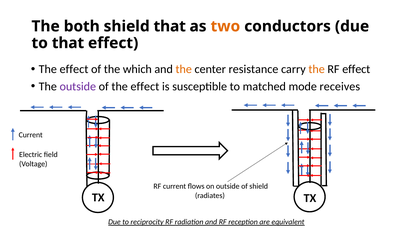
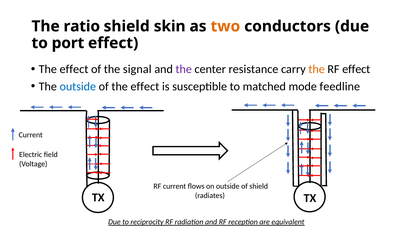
both: both -> ratio (82, 26)
shield that: that -> skin (170, 26)
to that: that -> port (68, 43)
which: which -> signal (137, 69)
the colour: orange -> purple (184, 69)
outside colour: purple -> blue (78, 87)
receives: receives -> feedline (340, 87)
